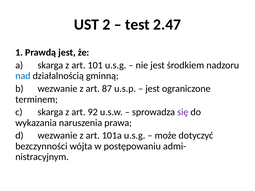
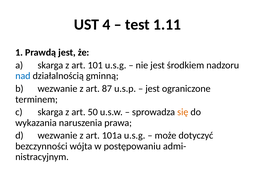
2: 2 -> 4 (106, 25)
2.47: 2.47 -> 1.11 (167, 25)
92: 92 -> 50 (93, 112)
się colour: purple -> orange (183, 112)
